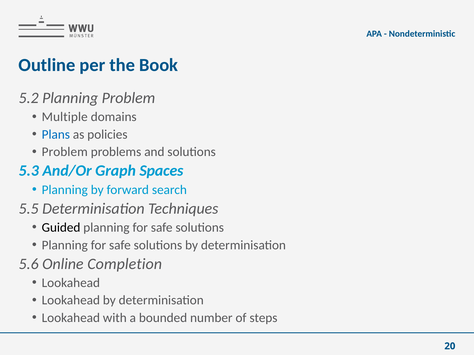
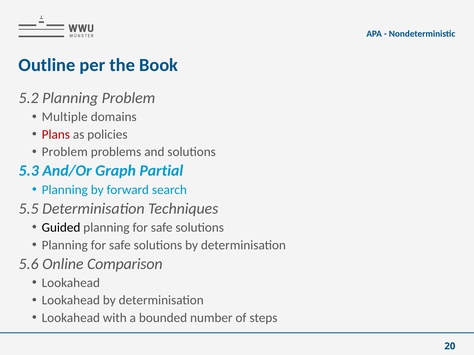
Plans colour: blue -> red (56, 135)
Spaces: Spaces -> Partial (161, 171)
Completion: Completion -> Comparison (125, 264)
